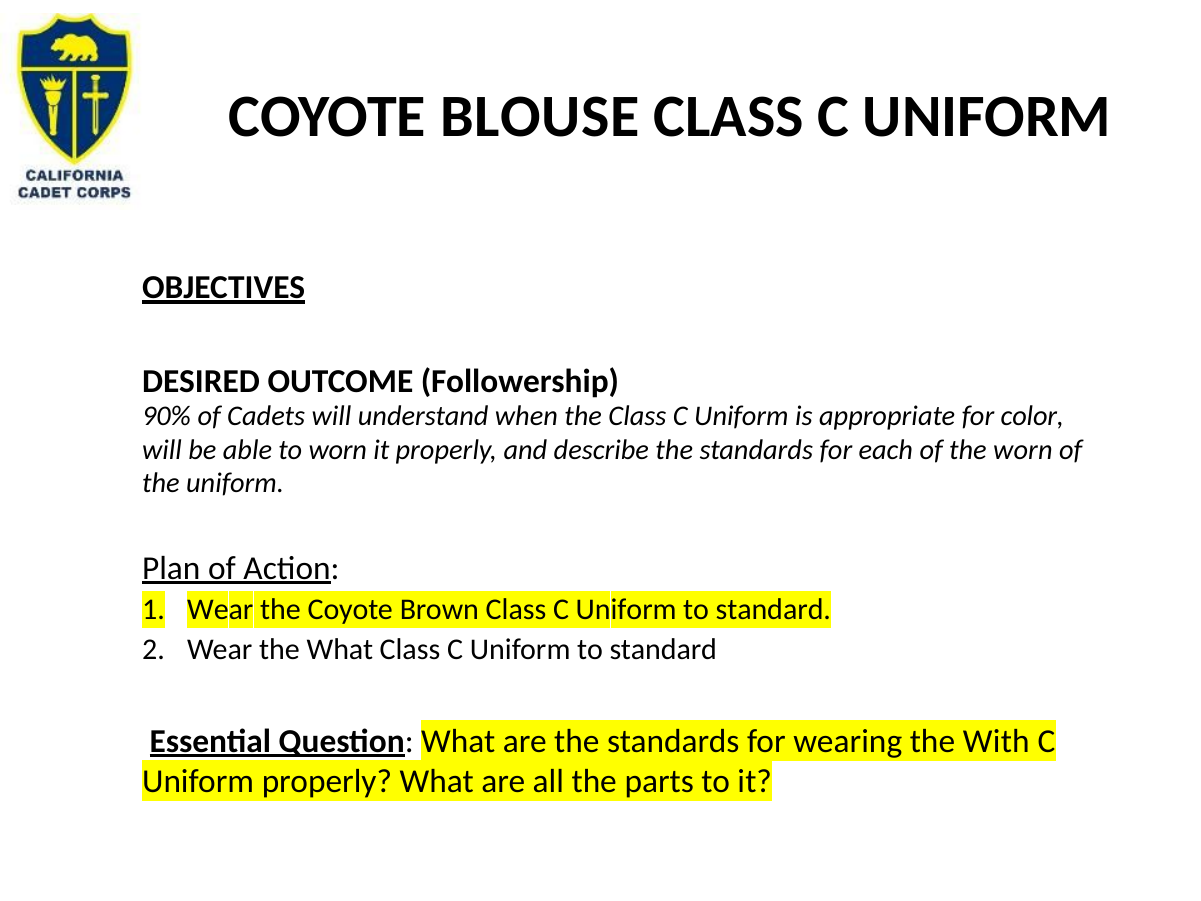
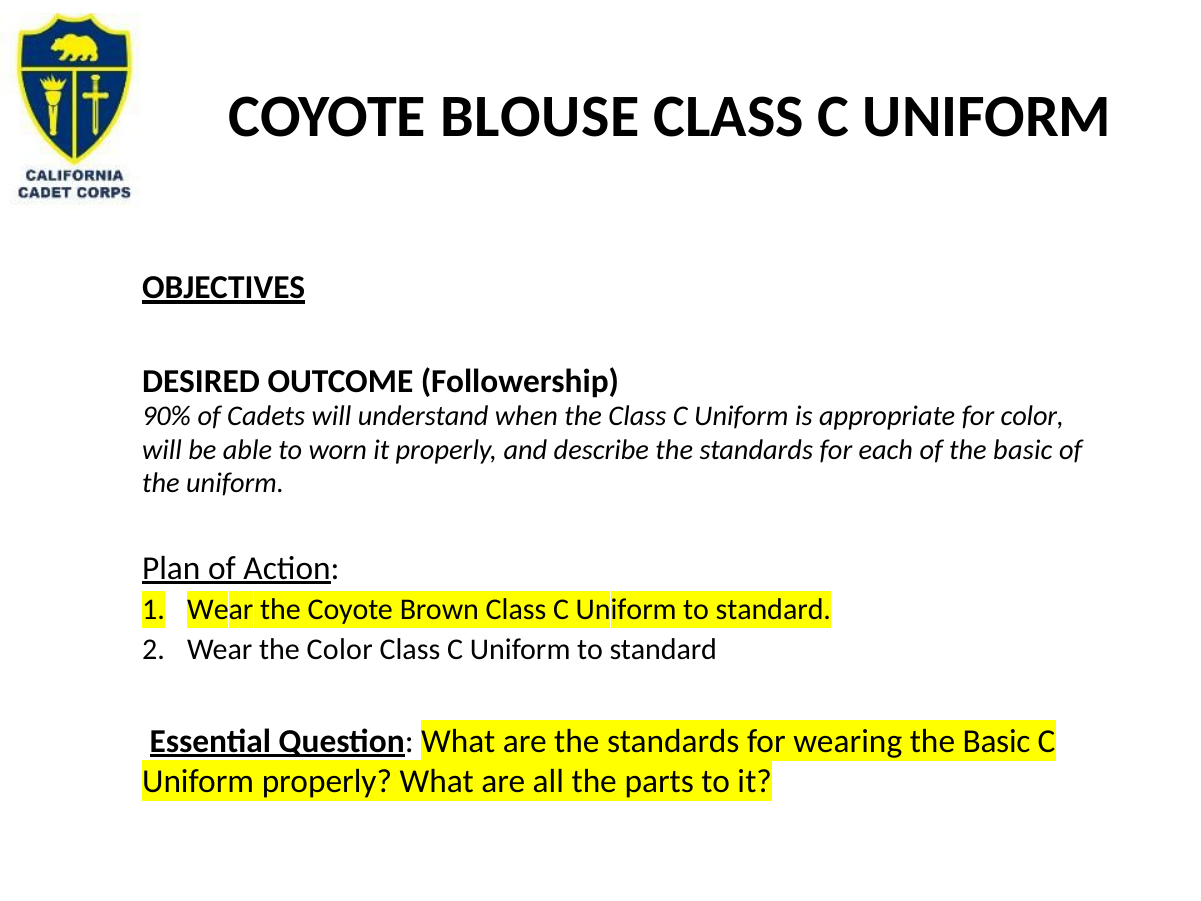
of the worn: worn -> basic (1023, 450)
the What: What -> Color (340, 649)
wearing the With: With -> Basic (997, 741)
